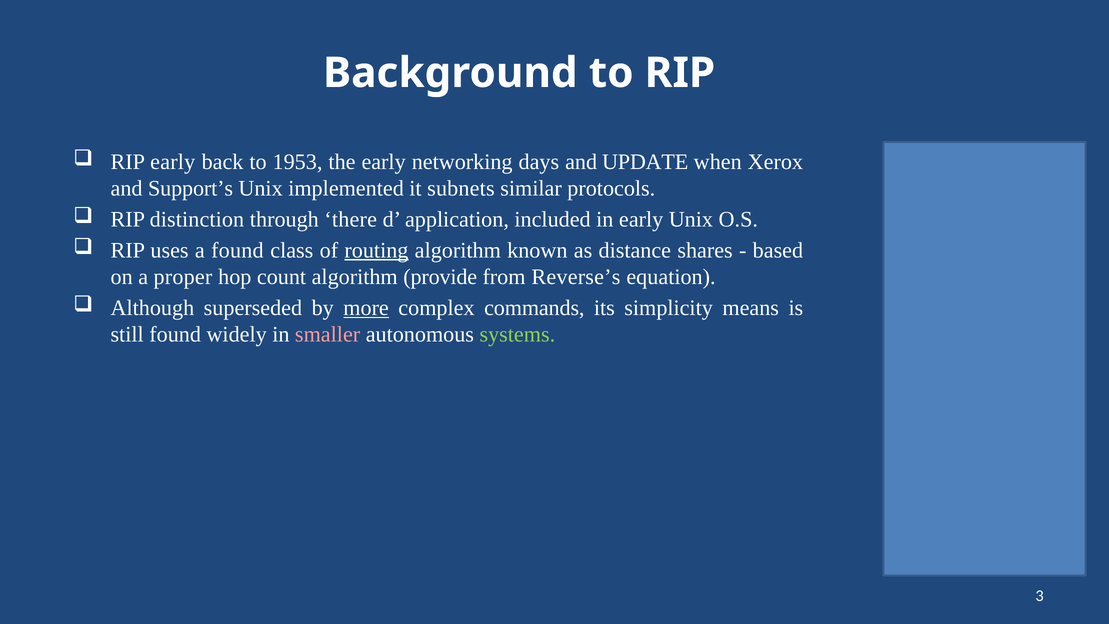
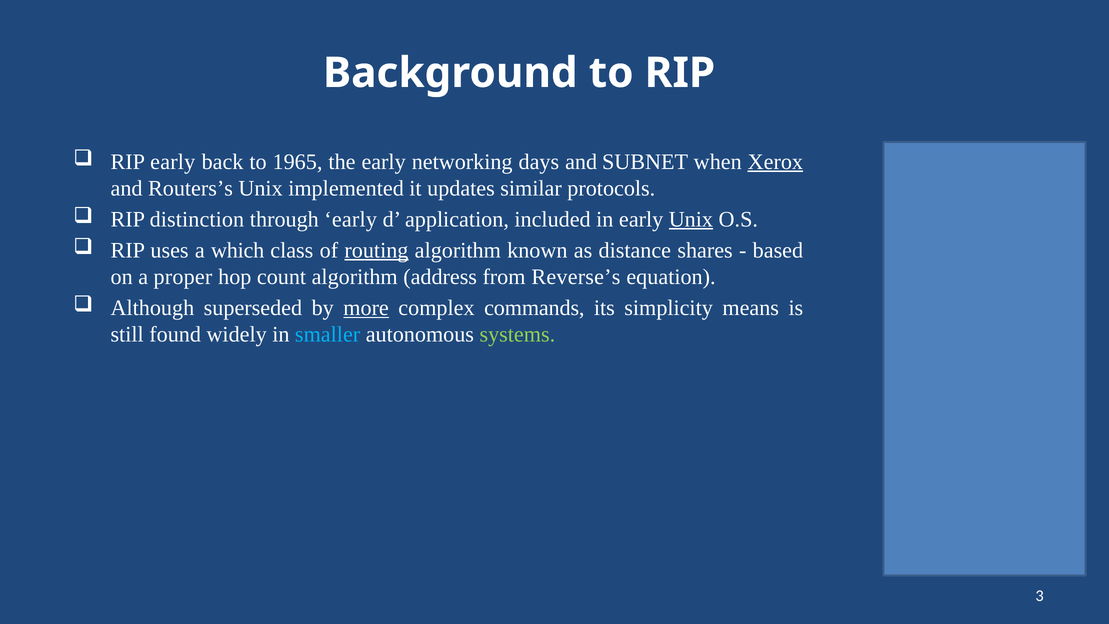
1953: 1953 -> 1965 (298, 162)
UPDATE: UPDATE -> SUBNET (645, 162)
Xerox underline: none -> present (775, 162)
Support’s: Support’s -> Routers’s (190, 188)
subnets: subnets -> updates (461, 188)
through there: there -> early (351, 219)
Unix underline: none -> present (691, 219)
a found: found -> which (238, 250)
provide: provide -> address (440, 277)
smaller colour: pink -> light blue (328, 334)
